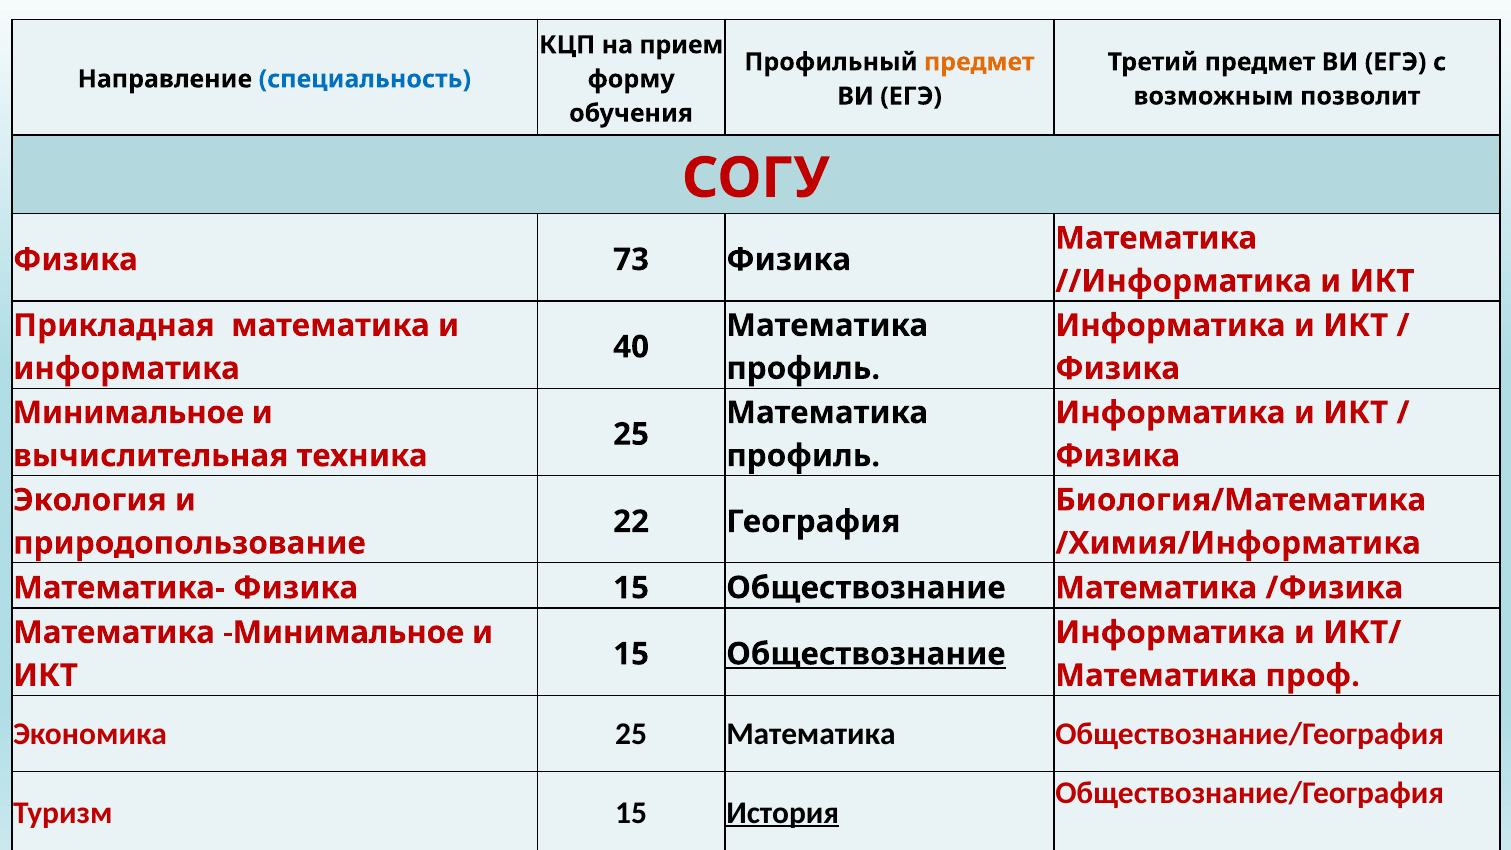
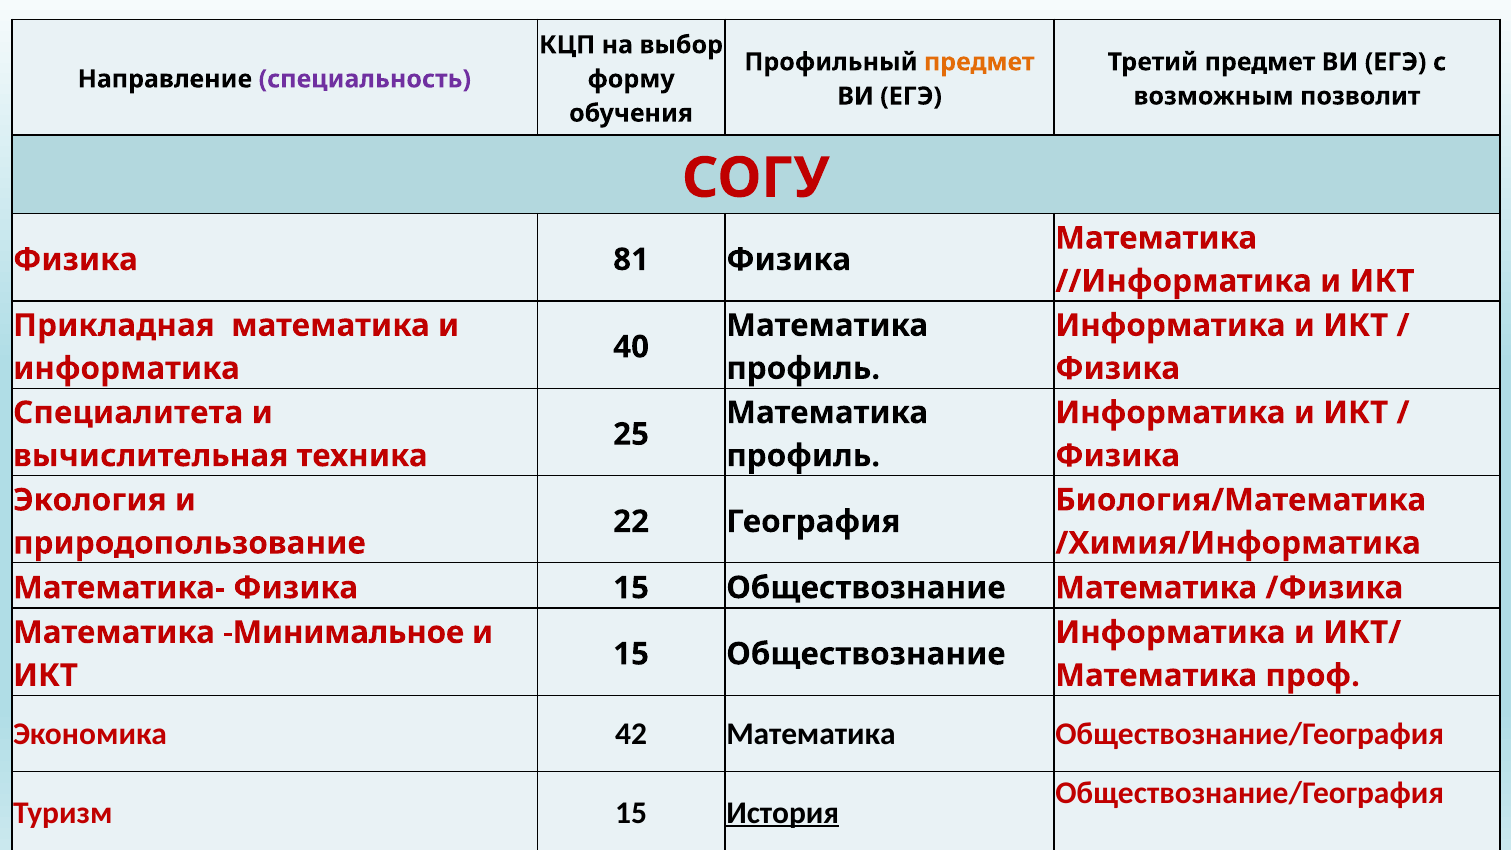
прием: прием -> выбор (681, 45)
специальность colour: blue -> purple (365, 79)
73: 73 -> 81 (631, 260)
Минимальное: Минимальное -> Специалитета (128, 413)
Обществознание underline: present -> none (866, 654)
Экономика 25: 25 -> 42 (631, 734)
